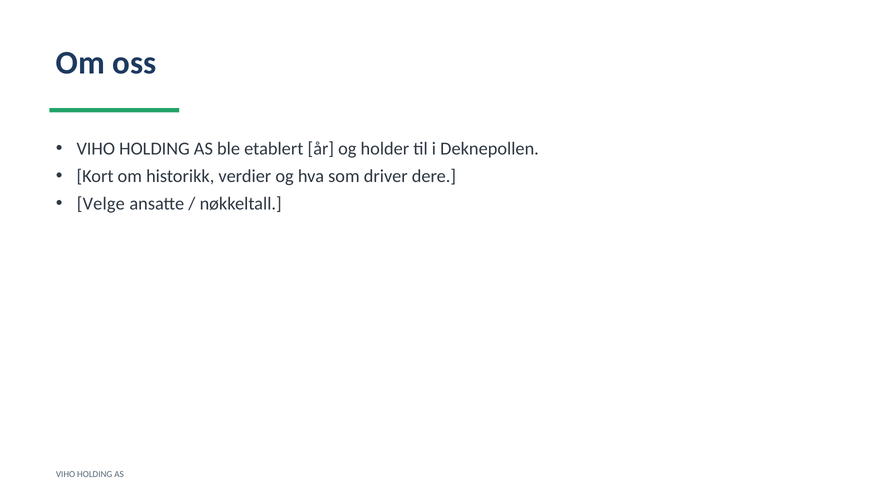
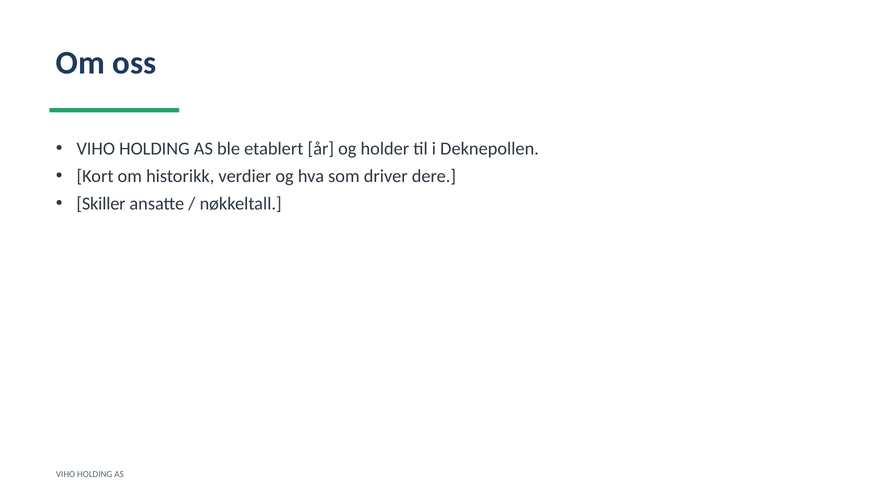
Velge: Velge -> Skiller (101, 204)
